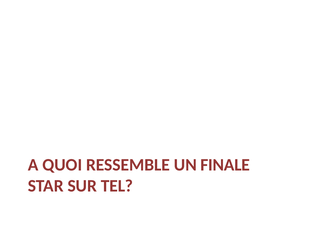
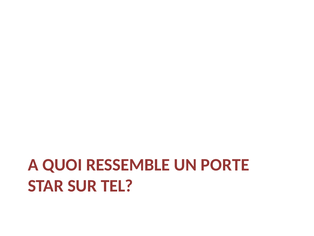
FINALE: FINALE -> PORTE (225, 165)
